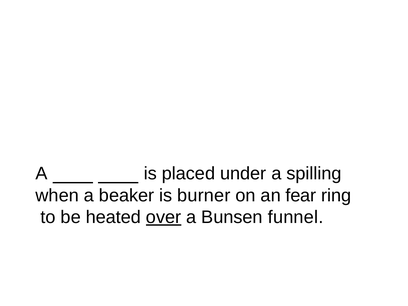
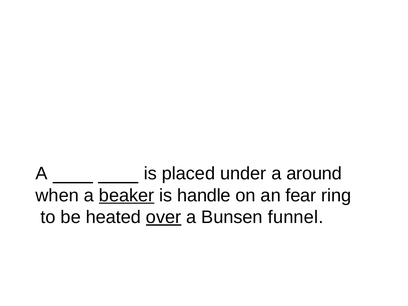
spilling: spilling -> around (314, 174)
beaker underline: none -> present (127, 195)
burner: burner -> handle (204, 195)
